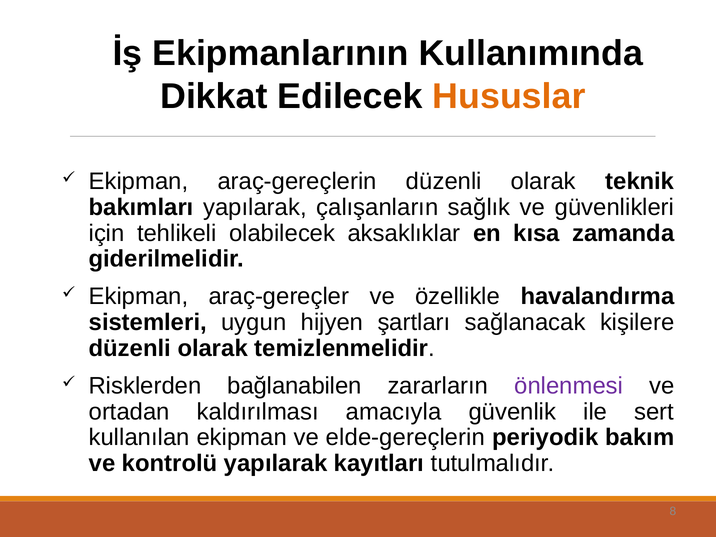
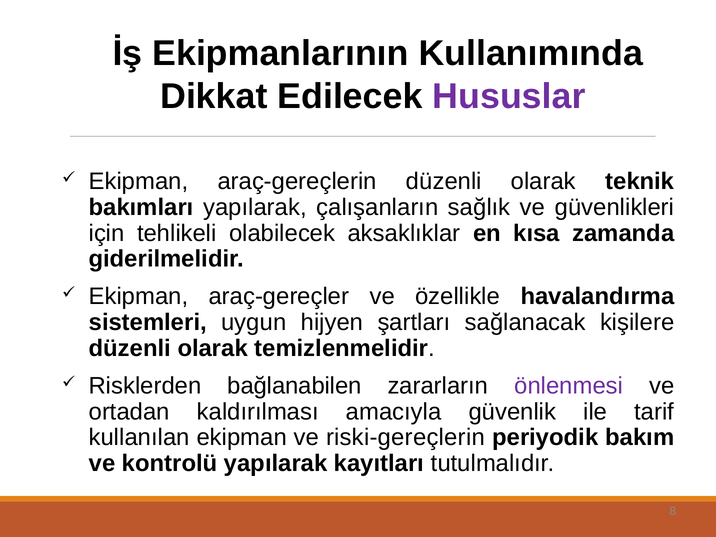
Hususlar colour: orange -> purple (509, 96)
sert: sert -> tarif (654, 412)
elde-gereçlerin: elde-gereçlerin -> riski-gereçlerin (405, 437)
